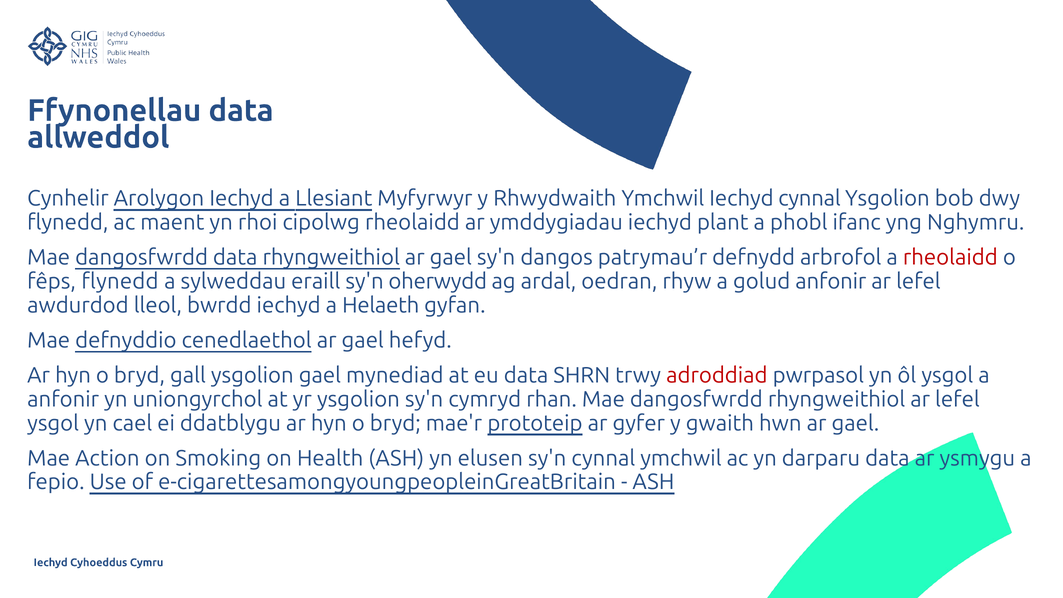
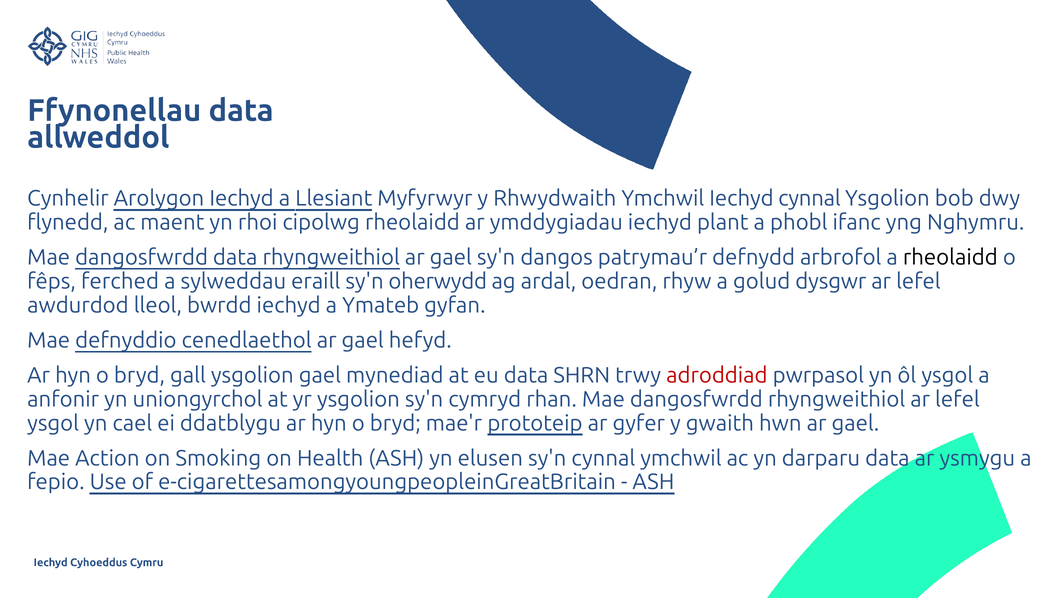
rheolaidd colour: red -> black (950, 258)
fêps flynedd: flynedd -> ferched (120, 281)
golud anfonir: anfonir -> dysgwr (831, 281)
Helaeth: Helaeth -> Ymateb (381, 305)
